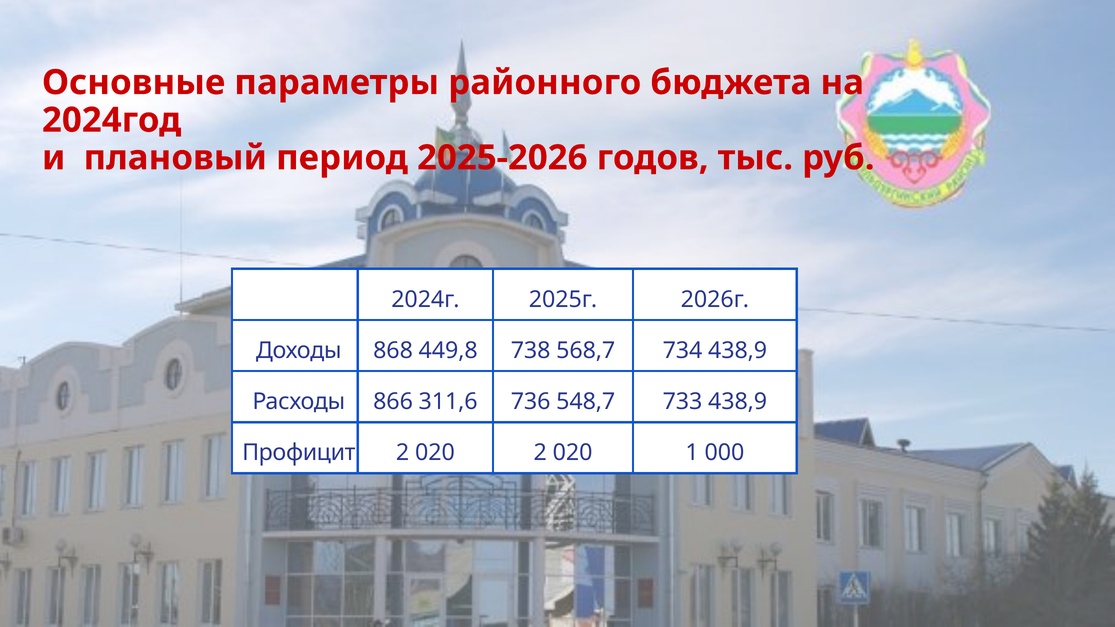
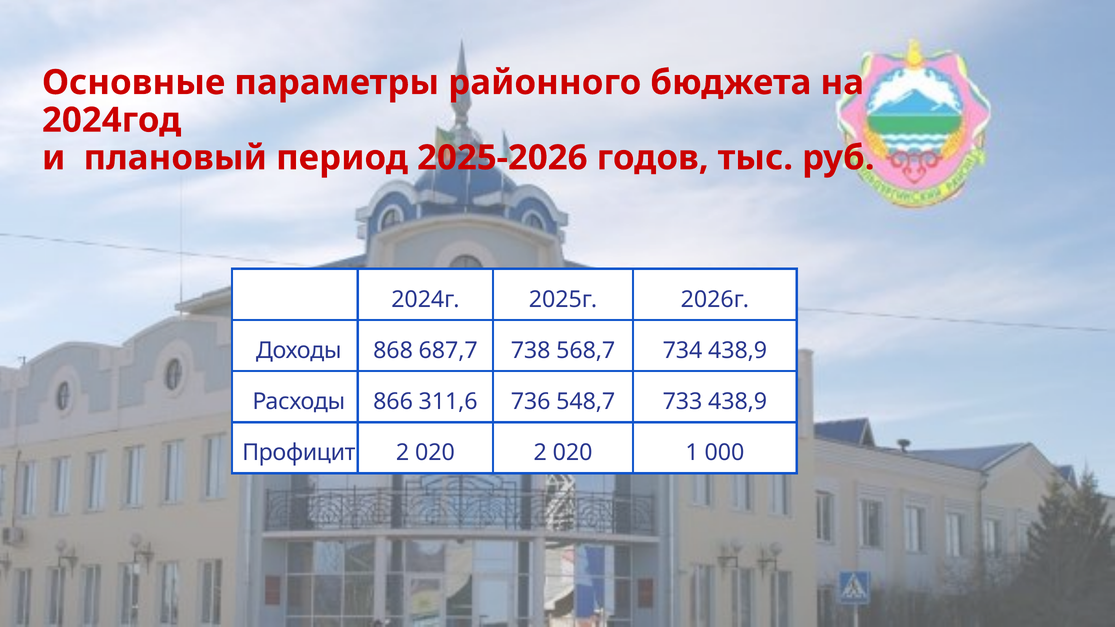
449,8: 449,8 -> 687,7 (448, 351)
